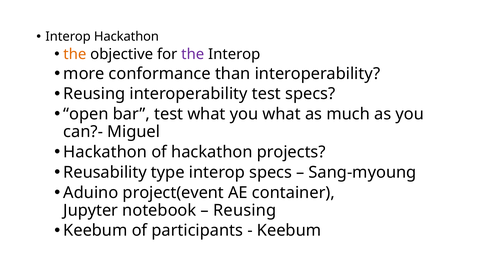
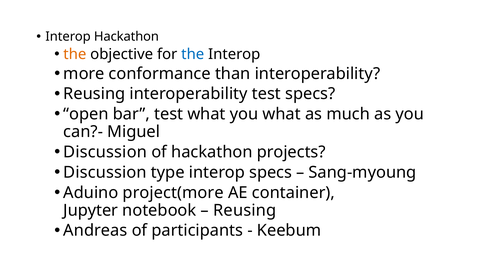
the colour: purple -> blue (193, 54)
Hackathon: Hackathon -> Discussion (105, 152)
Reusability: Reusability -> Discussion (105, 172)
project(event: project(event -> project(more (173, 192)
Keebum: Keebum -> Andreas (95, 230)
